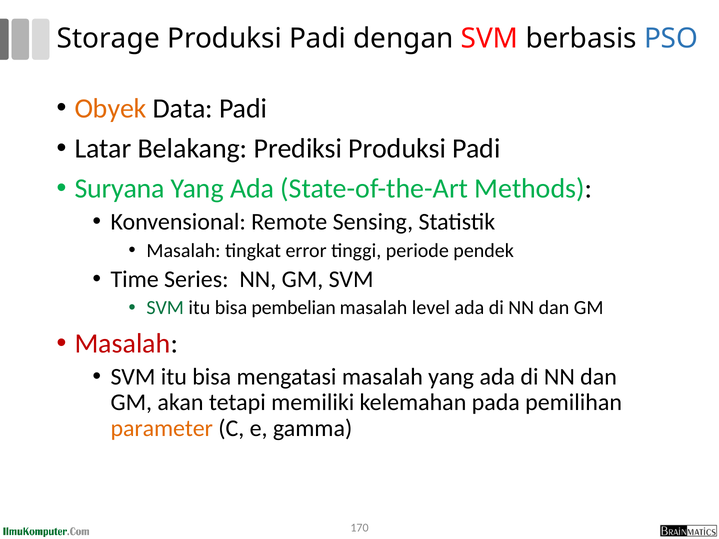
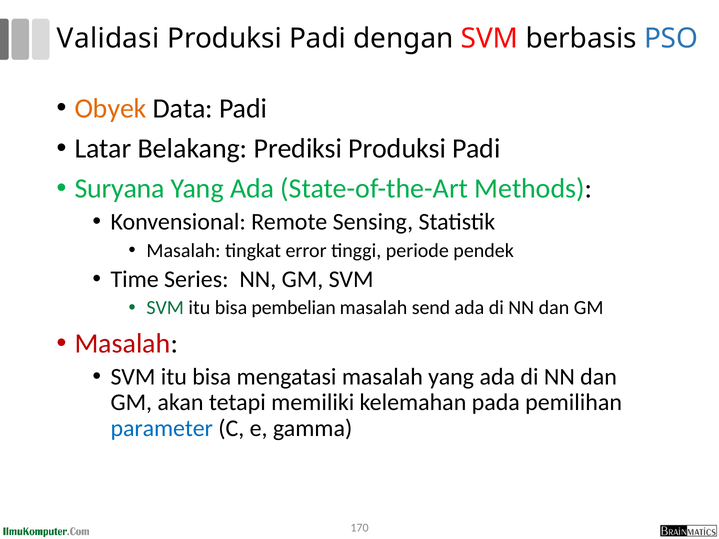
Storage: Storage -> Validasi (108, 39)
level: level -> send (431, 308)
parameter colour: orange -> blue (162, 429)
